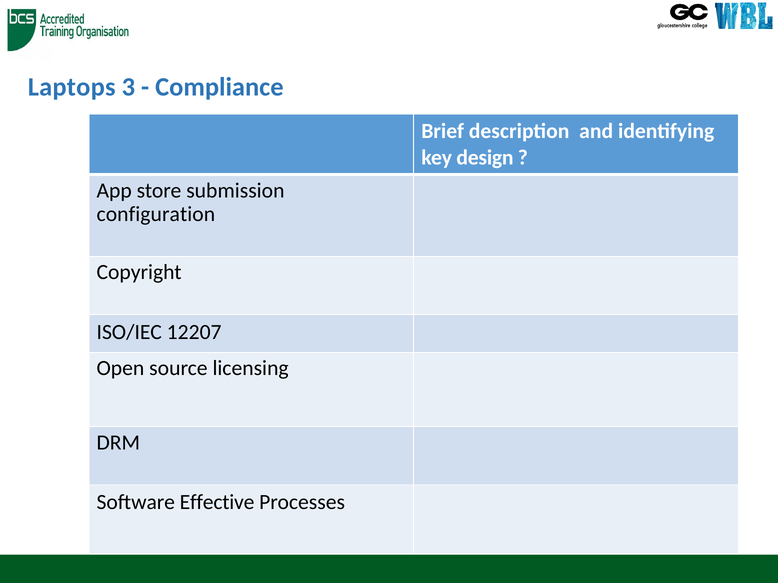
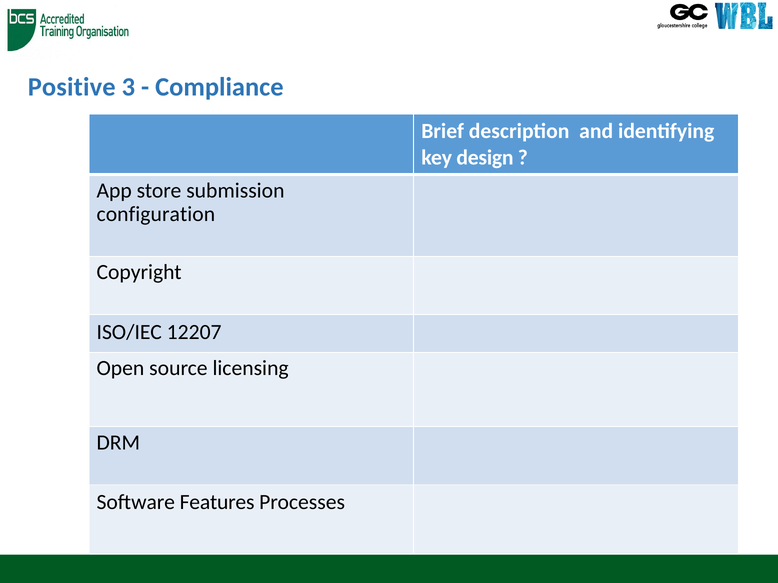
Laptops: Laptops -> Positive (72, 87)
Effective: Effective -> Features (217, 503)
